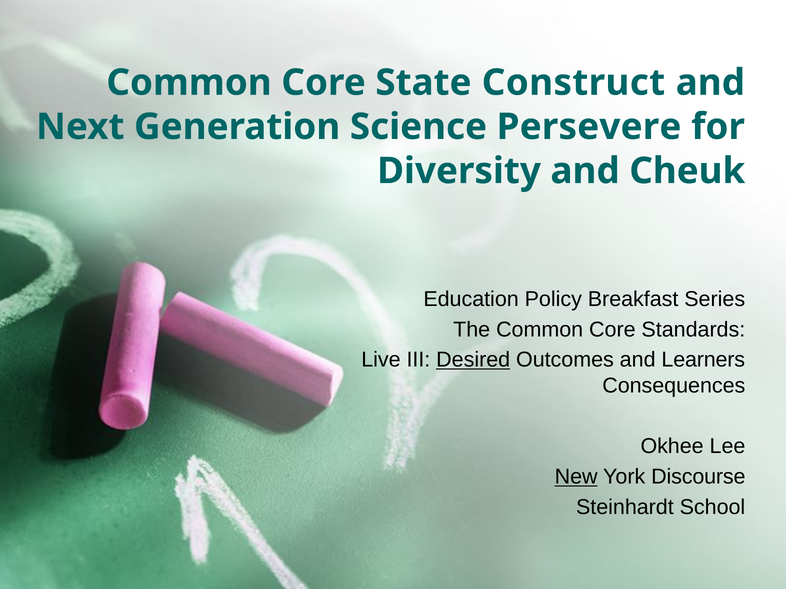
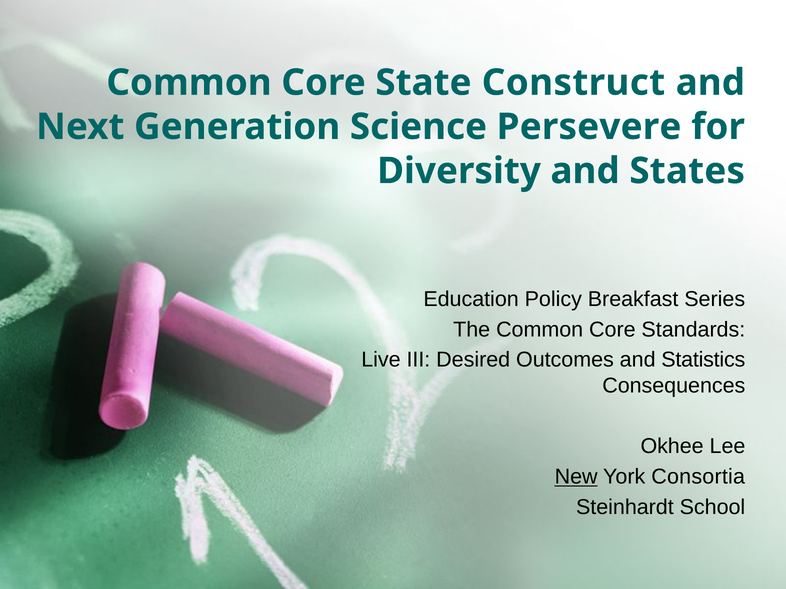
Cheuk: Cheuk -> States (687, 171)
Desired underline: present -> none (473, 360)
Learners: Learners -> Statistics (703, 360)
Discourse: Discourse -> Consortia (698, 477)
